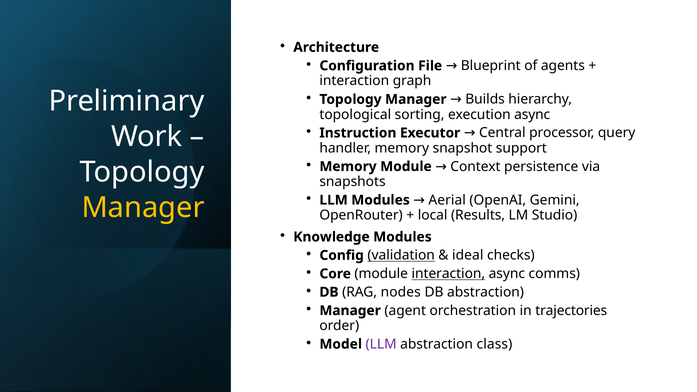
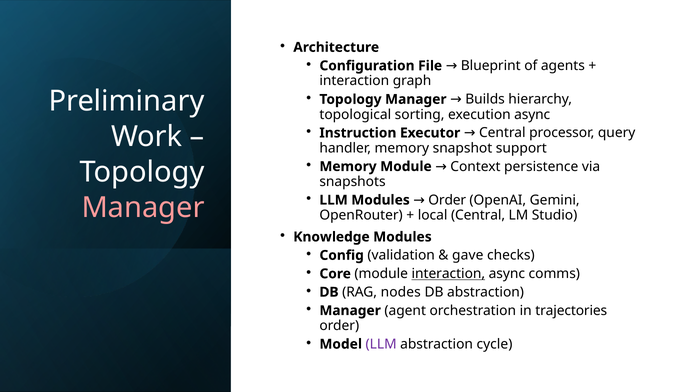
Modules Aerial: Aerial -> Order (447, 200)
Manager colour: yellow -> pink (143, 208)
local Results: Results -> Central (478, 215)
validation underline: present -> none (401, 255)
ideal: ideal -> gave (468, 255)
class: class -> cycle (494, 344)
